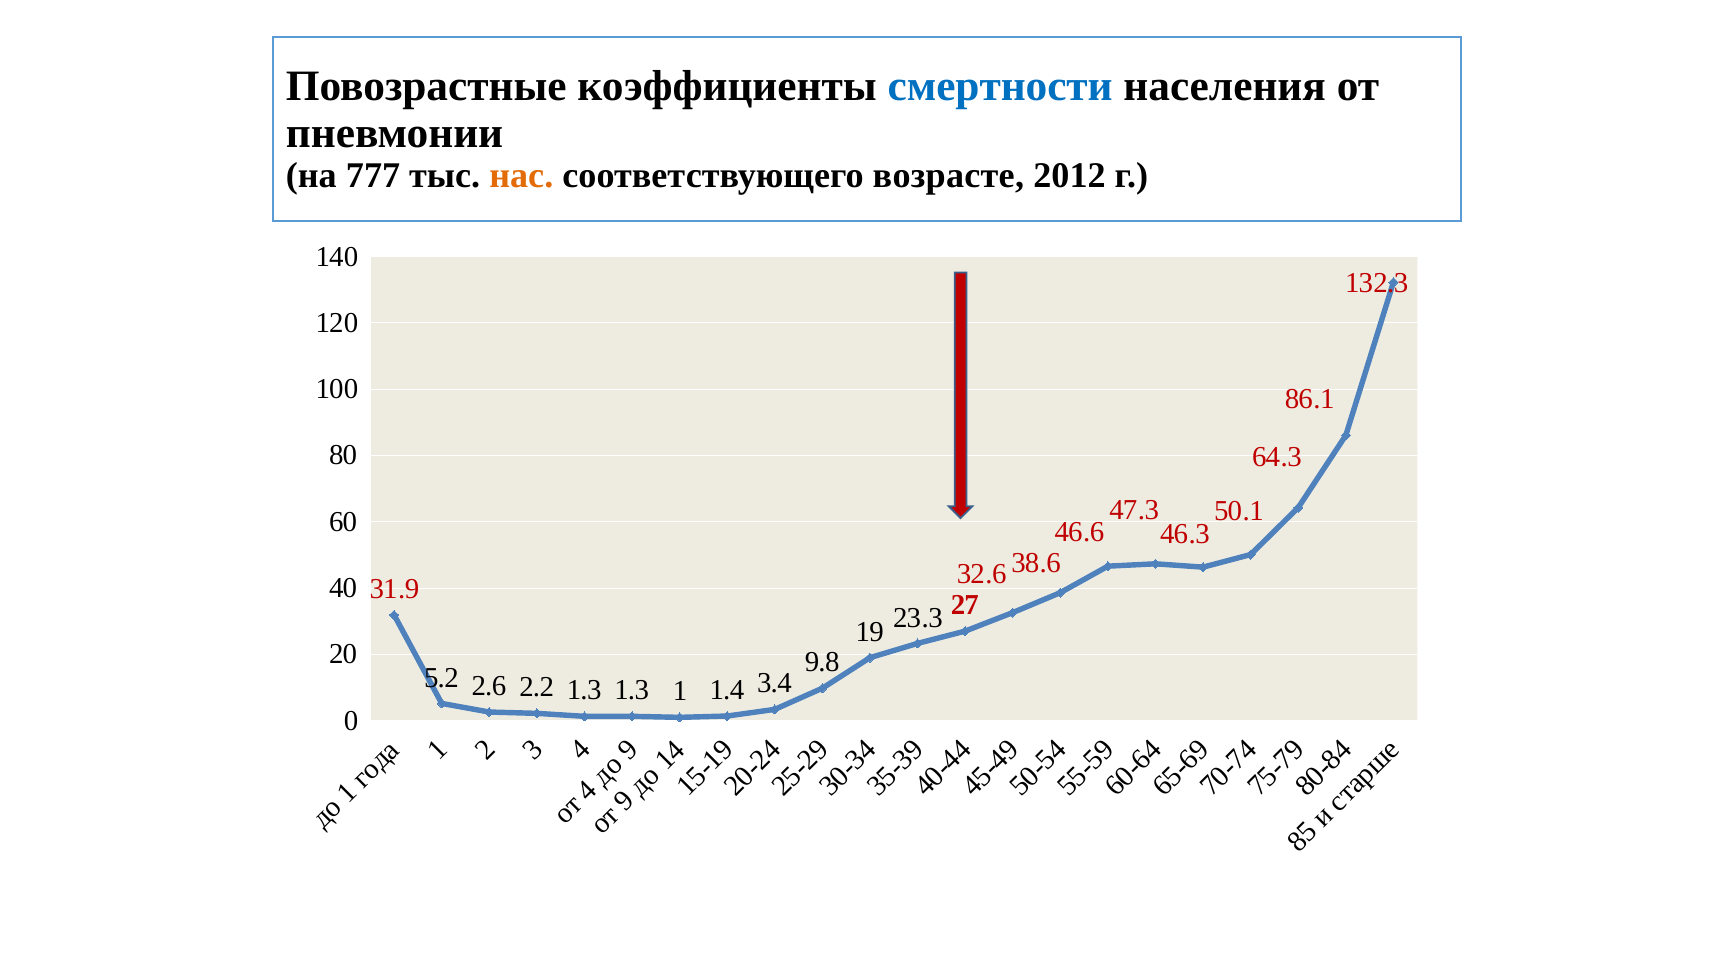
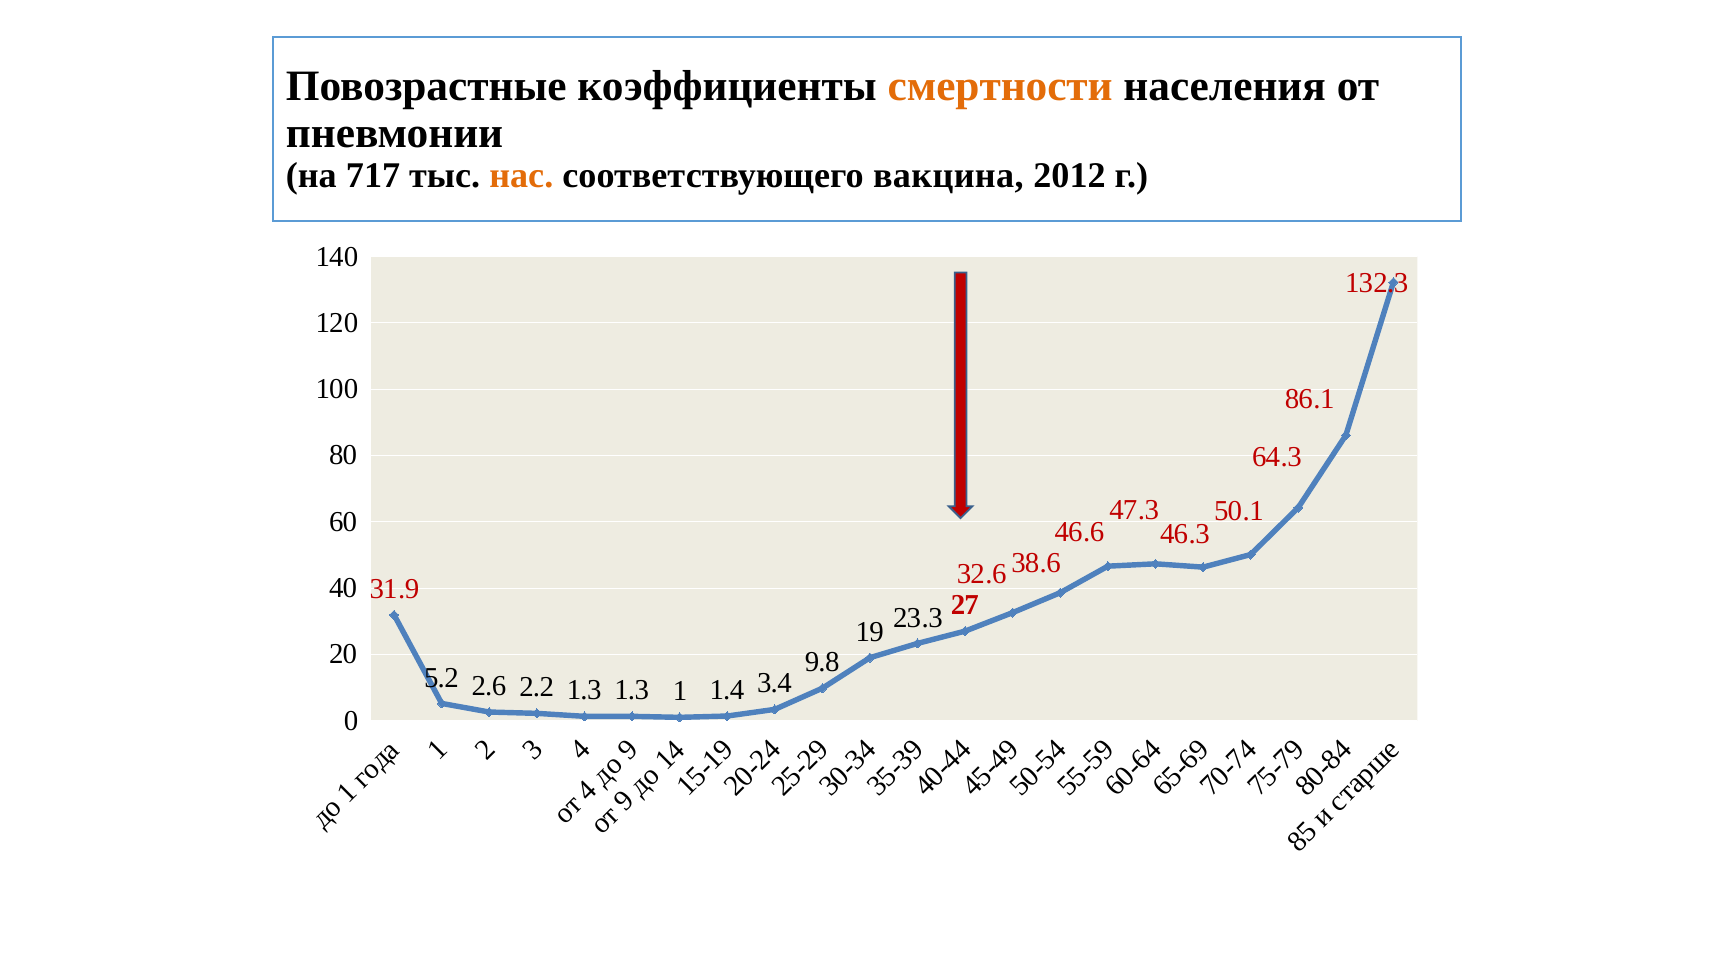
смертности colour: blue -> orange (1000, 86)
777: 777 -> 717 (373, 176)
возрасте: возрасте -> вакцина (948, 176)
